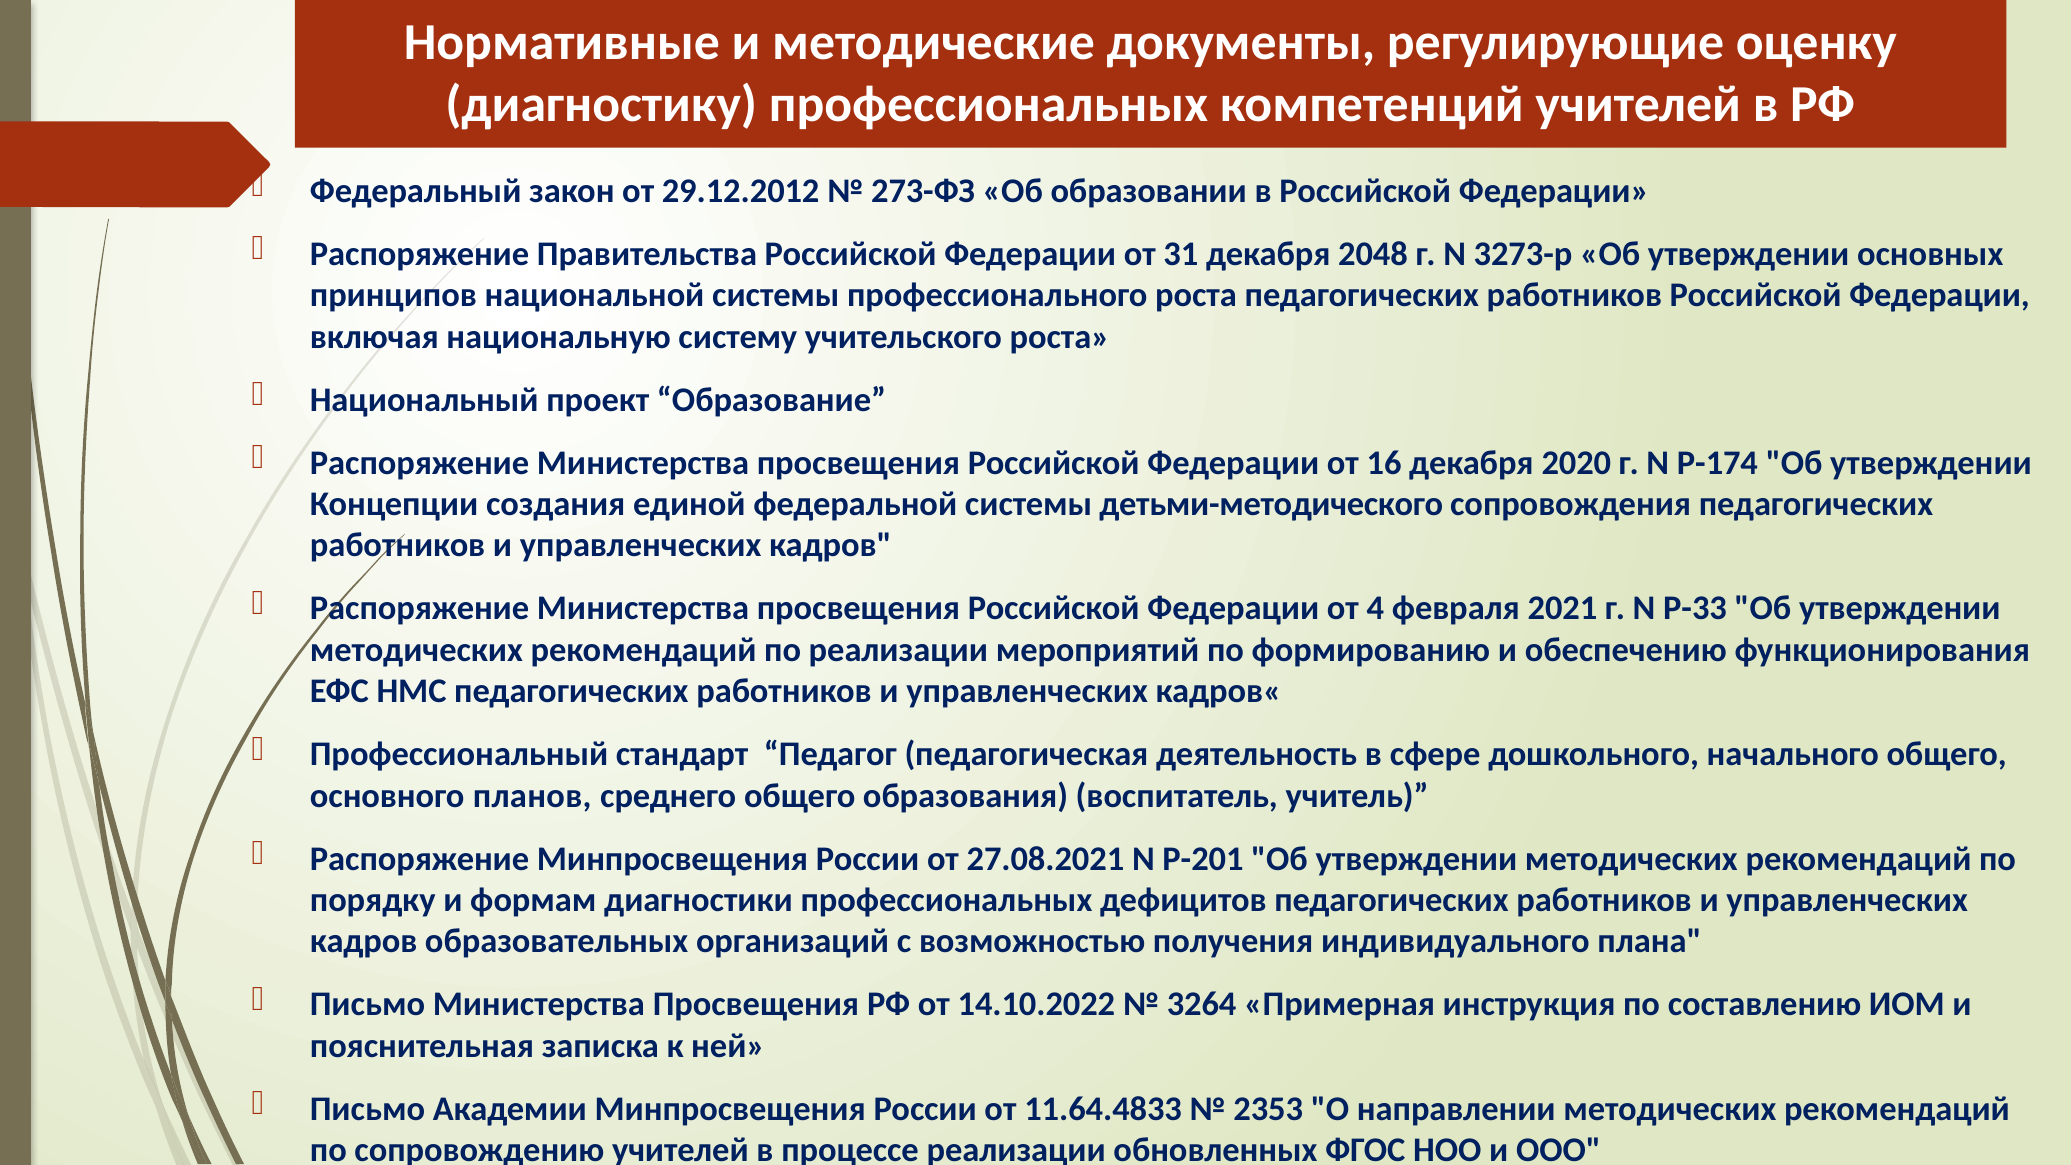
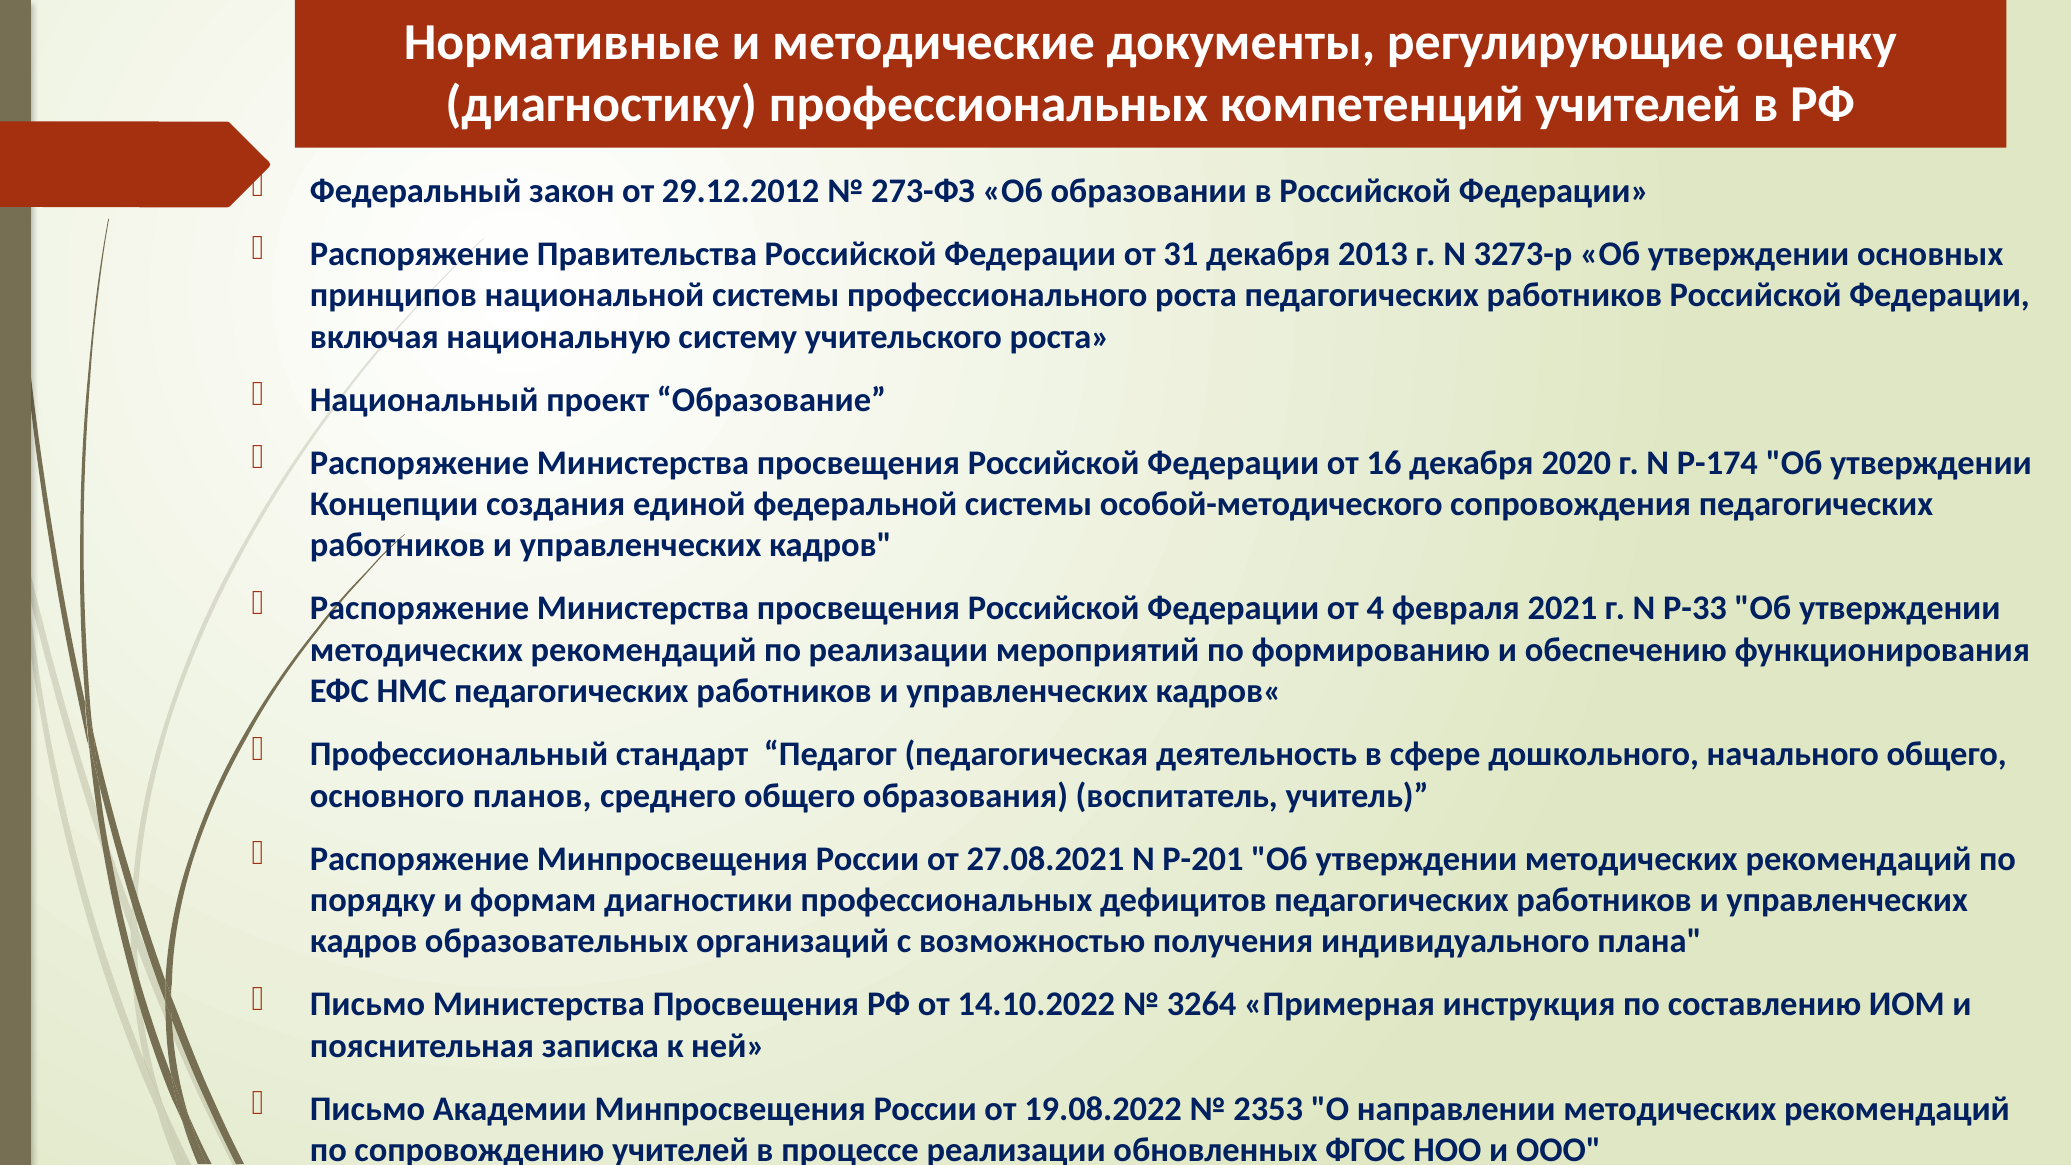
2048: 2048 -> 2013 (1373, 254)
детьми-методического: детьми-методического -> особой-методического (1271, 504)
11.64.4833: 11.64.4833 -> 19.08.2022 (1103, 1109)
